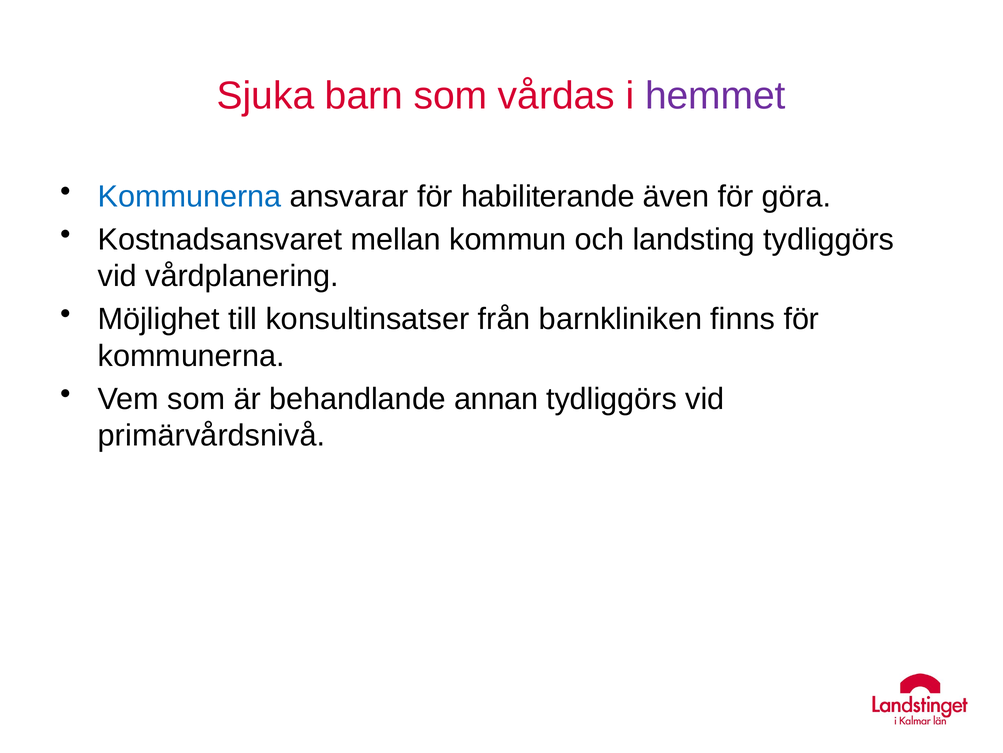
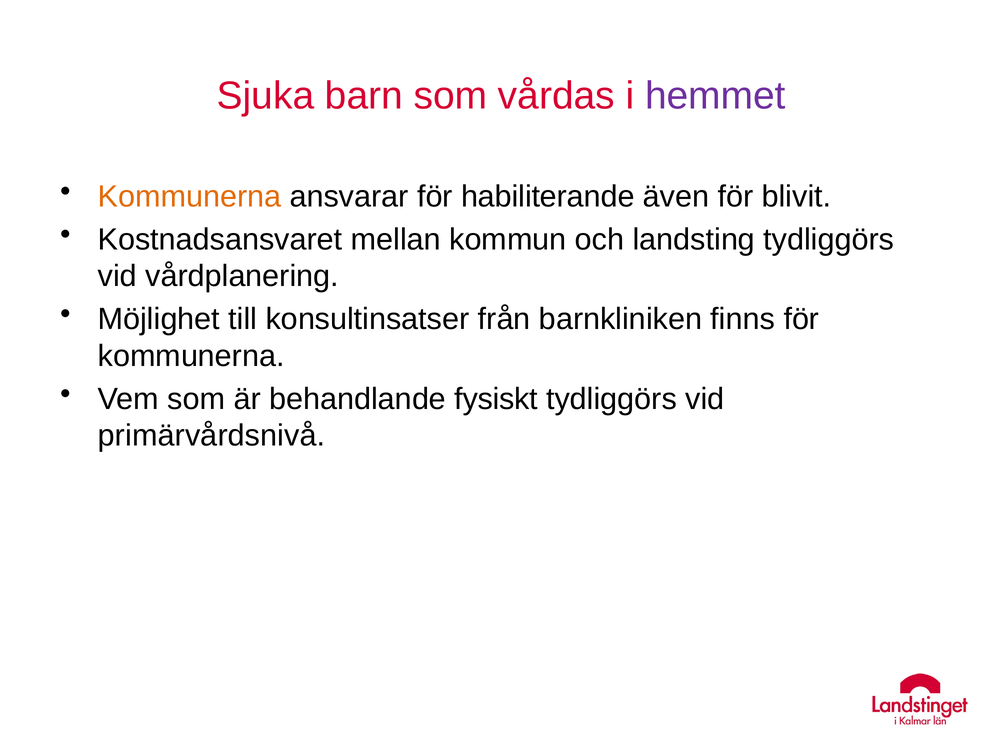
Kommunerna colour: blue -> orange (190, 196)
göra: göra -> blivit (797, 196)
annan: annan -> fysiskt (496, 399)
